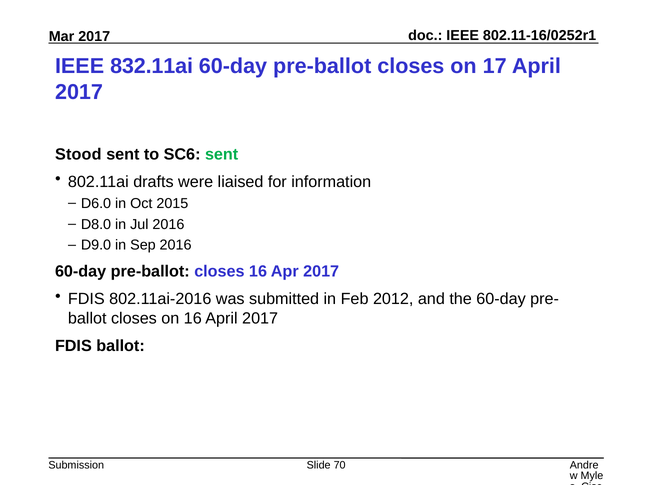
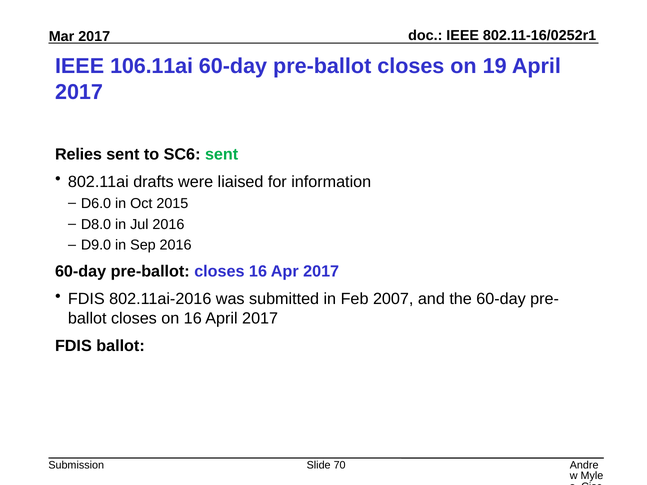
832.11ai: 832.11ai -> 106.11ai (152, 66)
17: 17 -> 19 (495, 66)
Stood: Stood -> Relies (78, 154)
2012: 2012 -> 2007 (393, 299)
